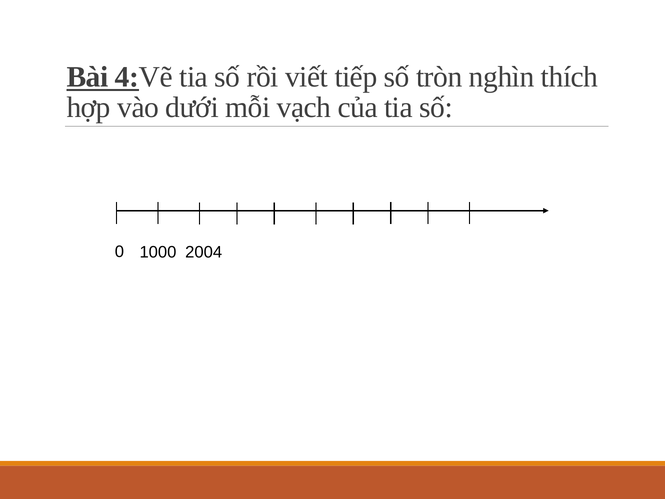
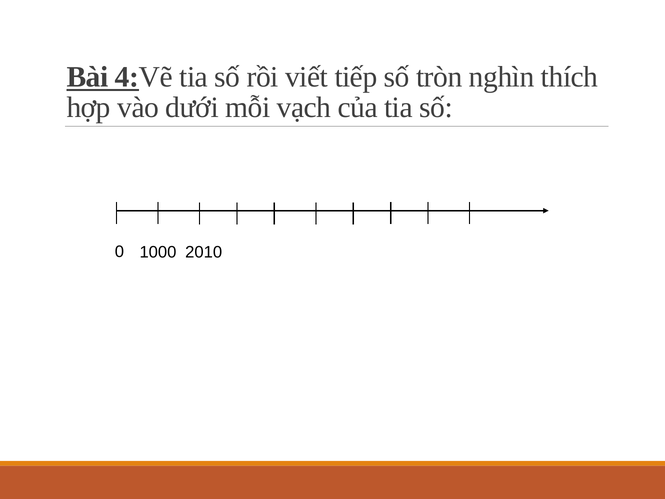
2004: 2004 -> 2010 (204, 252)
